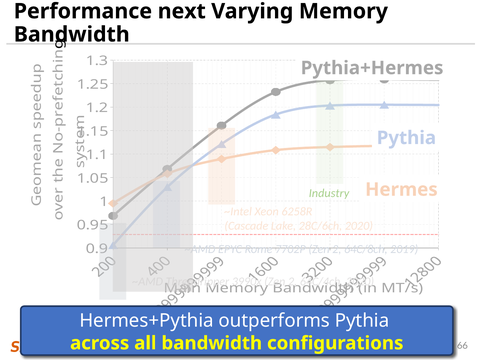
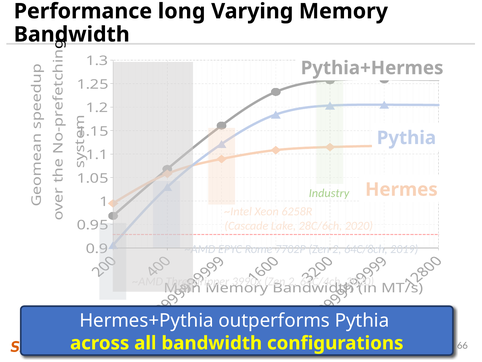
next: next -> long (182, 11)
